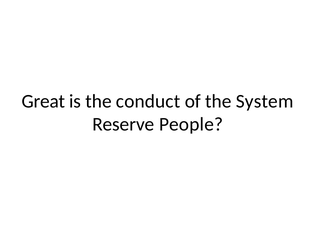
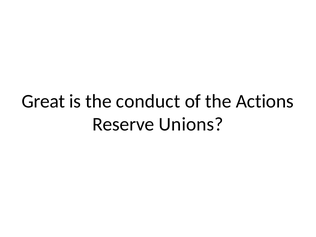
System: System -> Actions (265, 101)
People: People -> Unions (191, 124)
